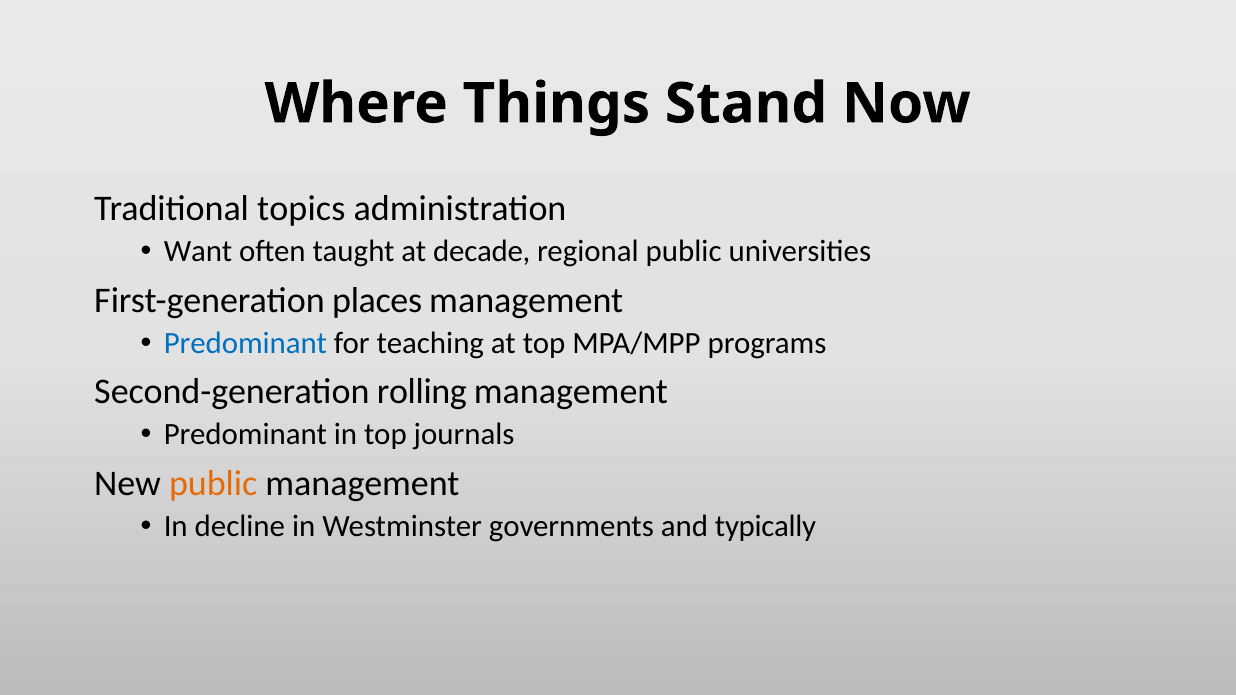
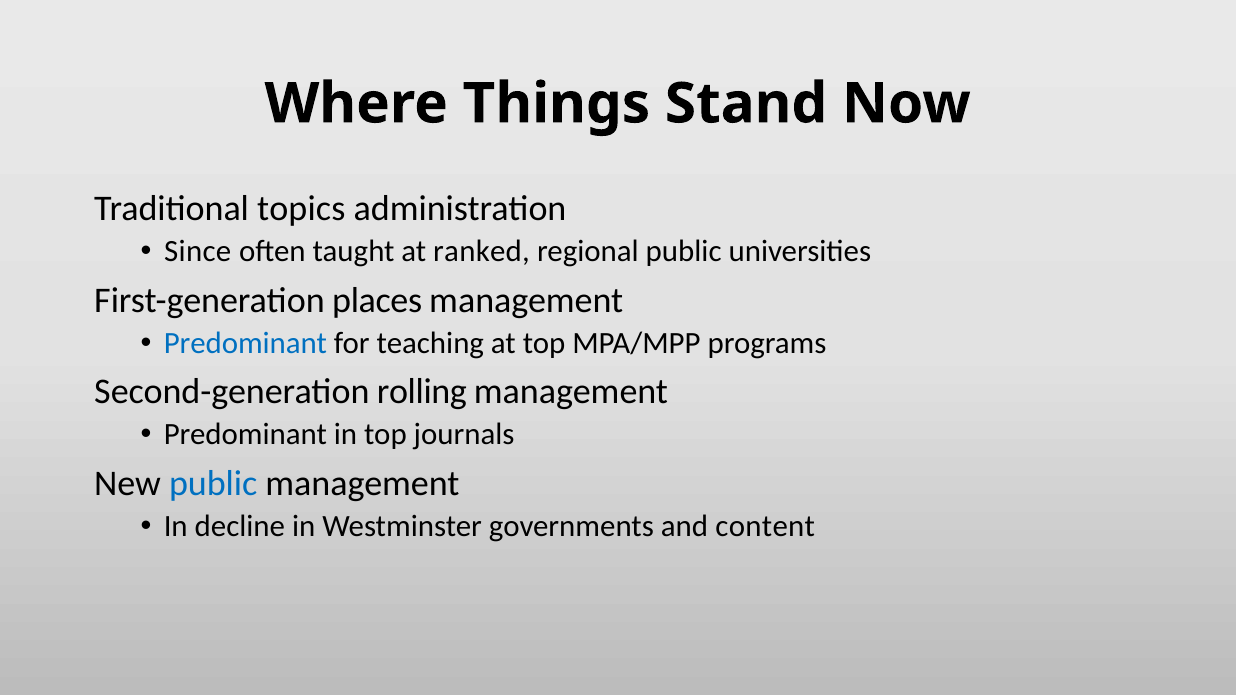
Want: Want -> Since (198, 252)
decade: decade -> ranked (482, 252)
public colour: orange -> blue (213, 484)
typically: typically -> content (765, 526)
